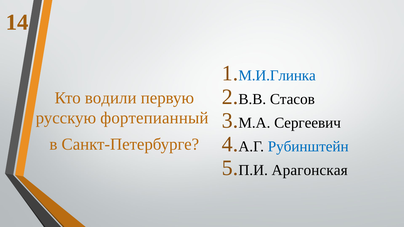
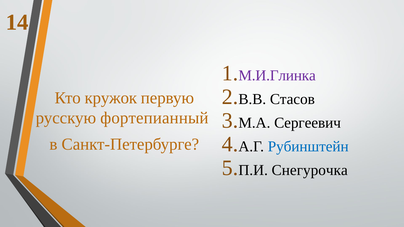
М.И.Глинка colour: blue -> purple (277, 75)
водили: водили -> кружок (111, 98)
Арагонская: Арагонская -> Снегурочка (310, 170)
